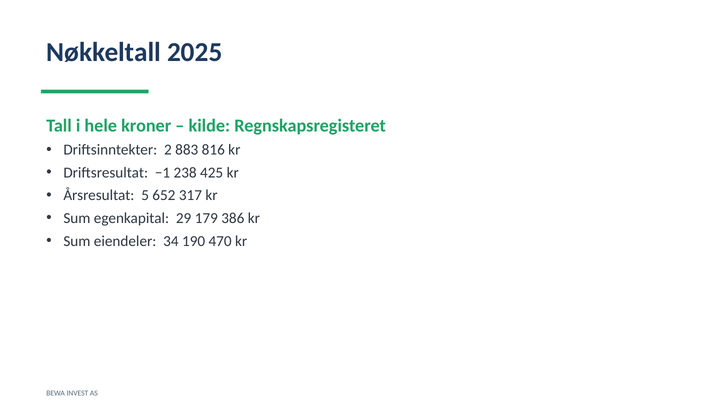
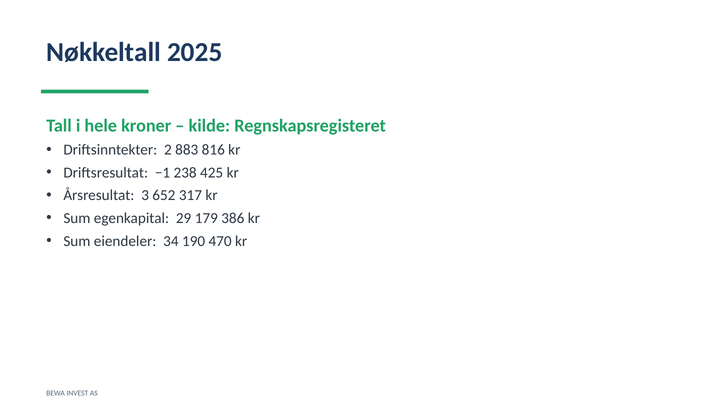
5: 5 -> 3 (145, 195)
